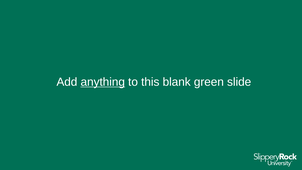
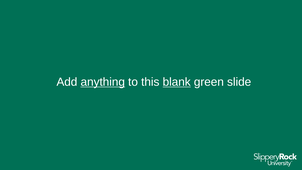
blank underline: none -> present (177, 82)
